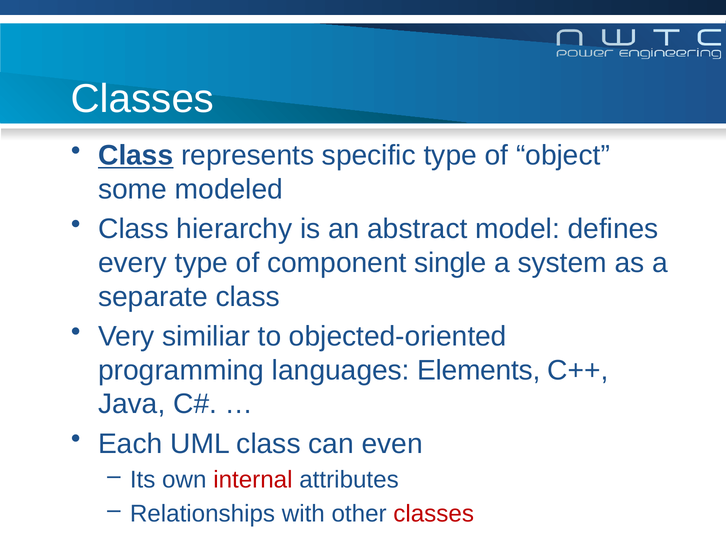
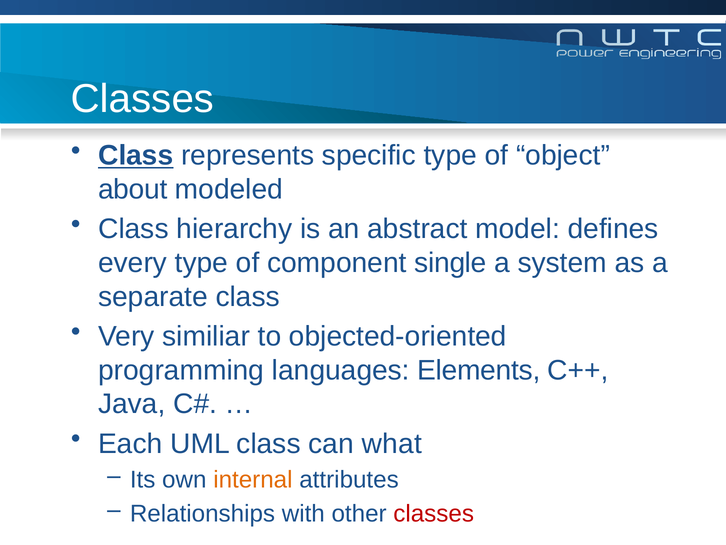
some: some -> about (133, 189)
even: even -> what (392, 443)
internal colour: red -> orange (253, 479)
